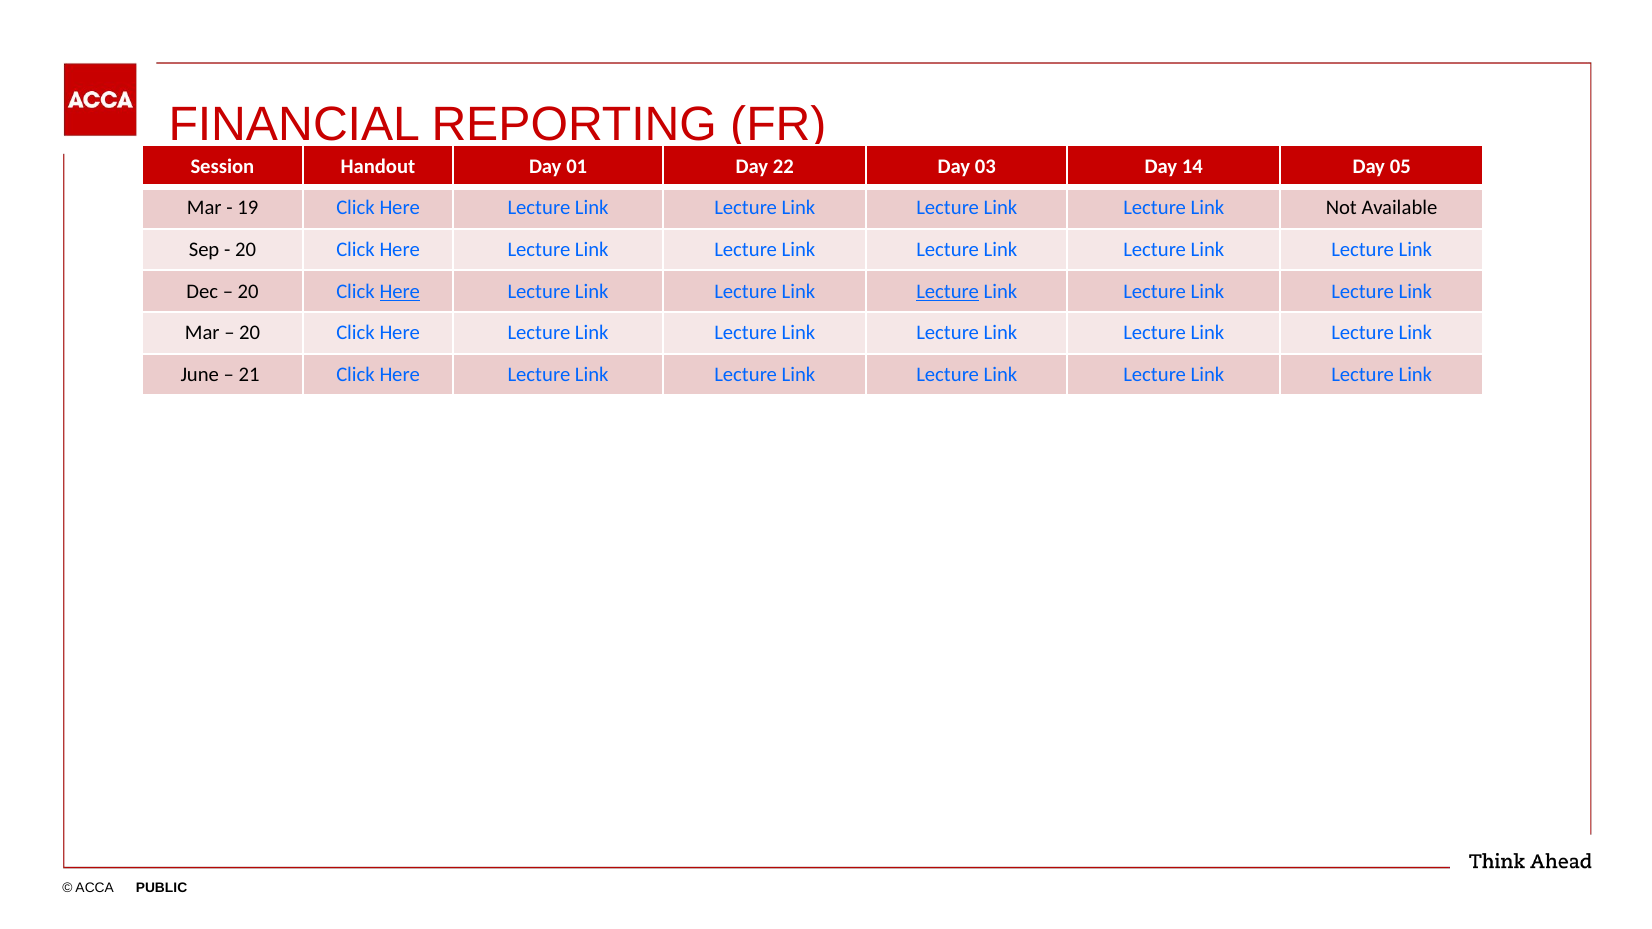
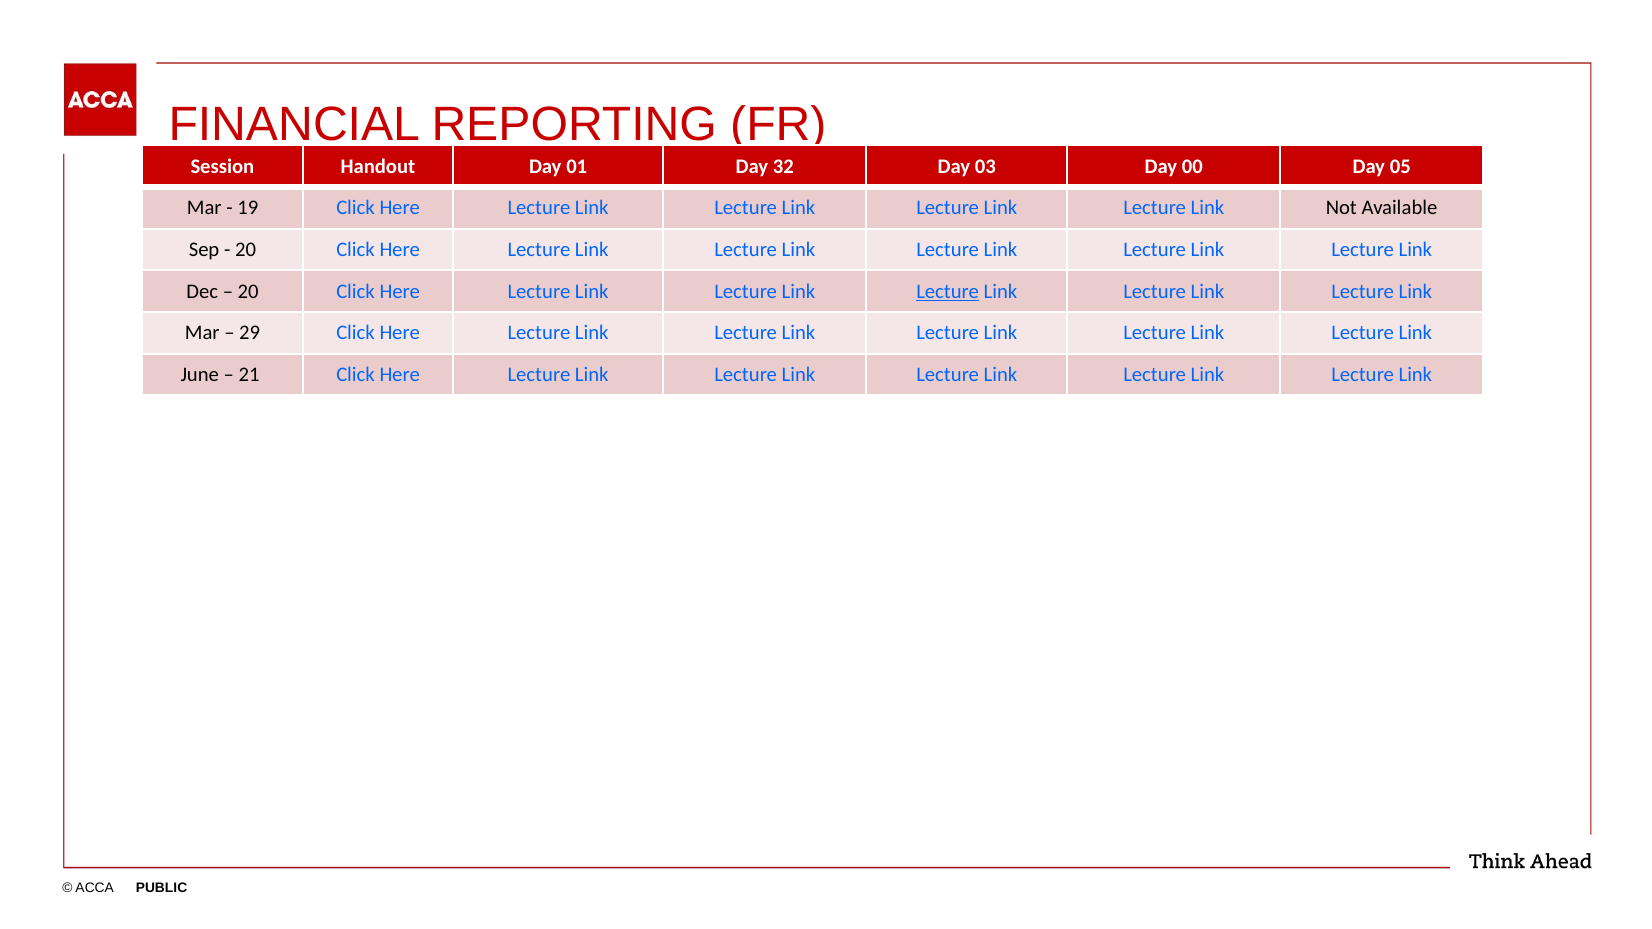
22: 22 -> 32 (783, 166)
14: 14 -> 00 (1192, 166)
Here underline: present -> none (400, 292)
20: 20 -> 29 (250, 333)
